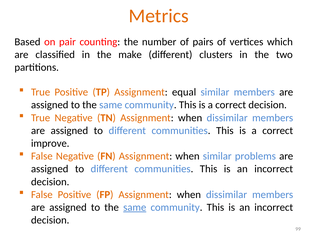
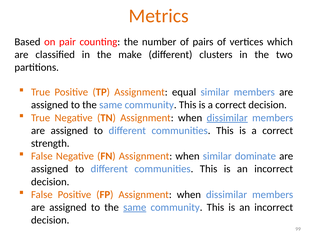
dissimilar underline: none -> present (227, 118)
improve: improve -> strength (50, 143)
problems: problems -> dominate (255, 156)
